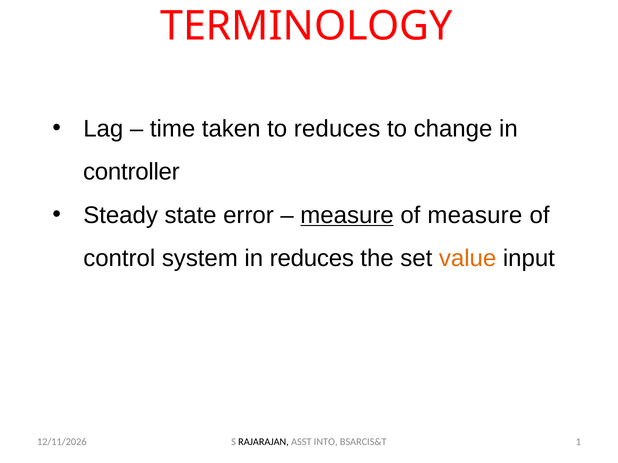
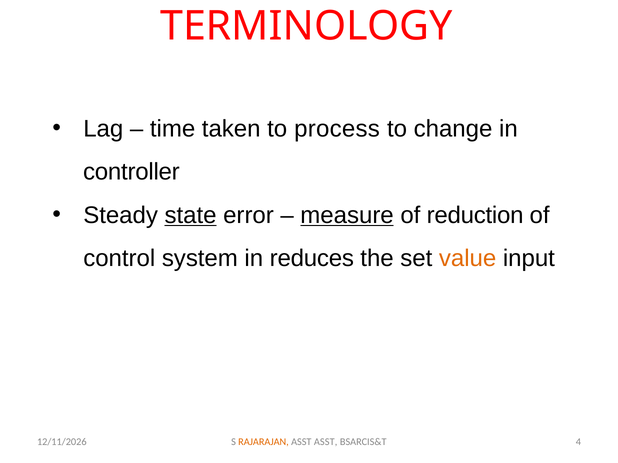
to reduces: reduces -> process (337, 129)
state underline: none -> present (191, 215)
of measure: measure -> reduction (475, 215)
RAJARAJAN colour: black -> orange (264, 443)
ASST INTO: INTO -> ASST (326, 443)
1: 1 -> 4 (578, 443)
